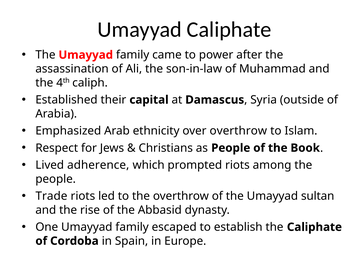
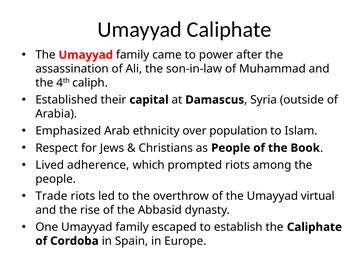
over overthrow: overthrow -> population (238, 131)
sultan: sultan -> virtual (318, 196)
